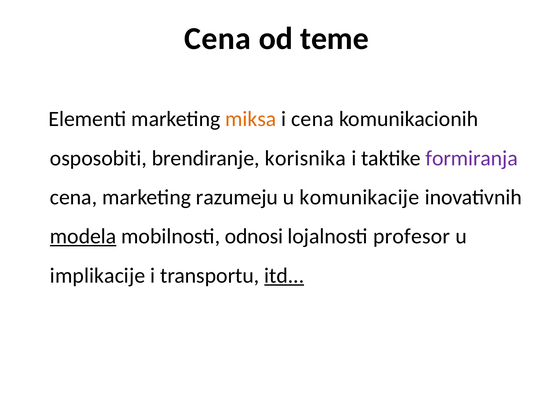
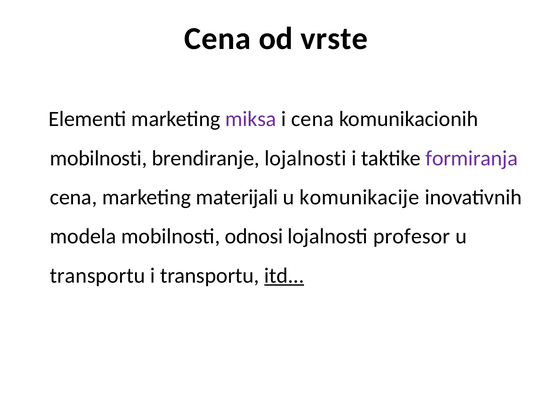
teme: teme -> vrste (334, 39)
miksa colour: orange -> purple (251, 119)
osposobiti: osposobiti -> mobilnosti (99, 158)
brendiranje korisnika: korisnika -> lojalnosti (305, 158)
razumeju: razumeju -> materijali (237, 197)
modela underline: present -> none (83, 236)
implikacije: implikacije -> transportu (98, 276)
